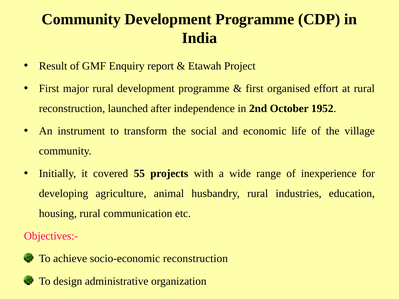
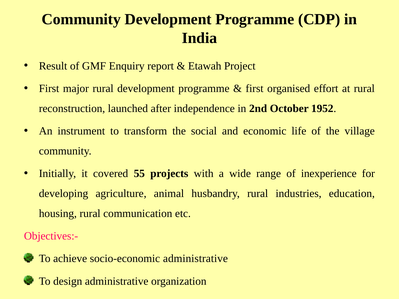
socio-economic reconstruction: reconstruction -> administrative (195, 259)
